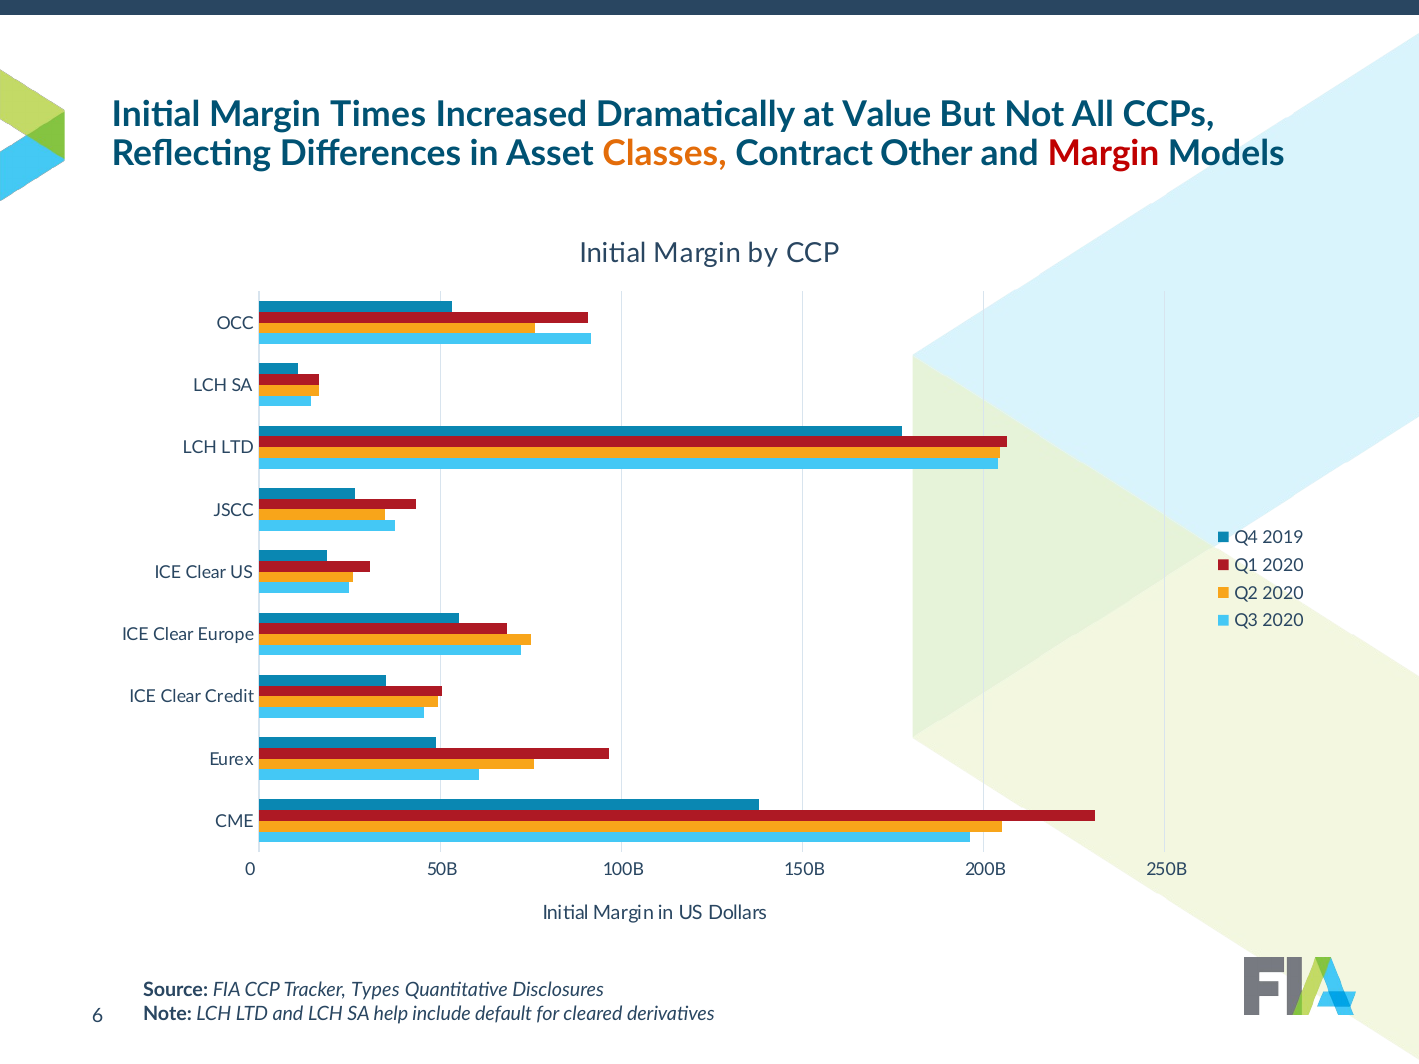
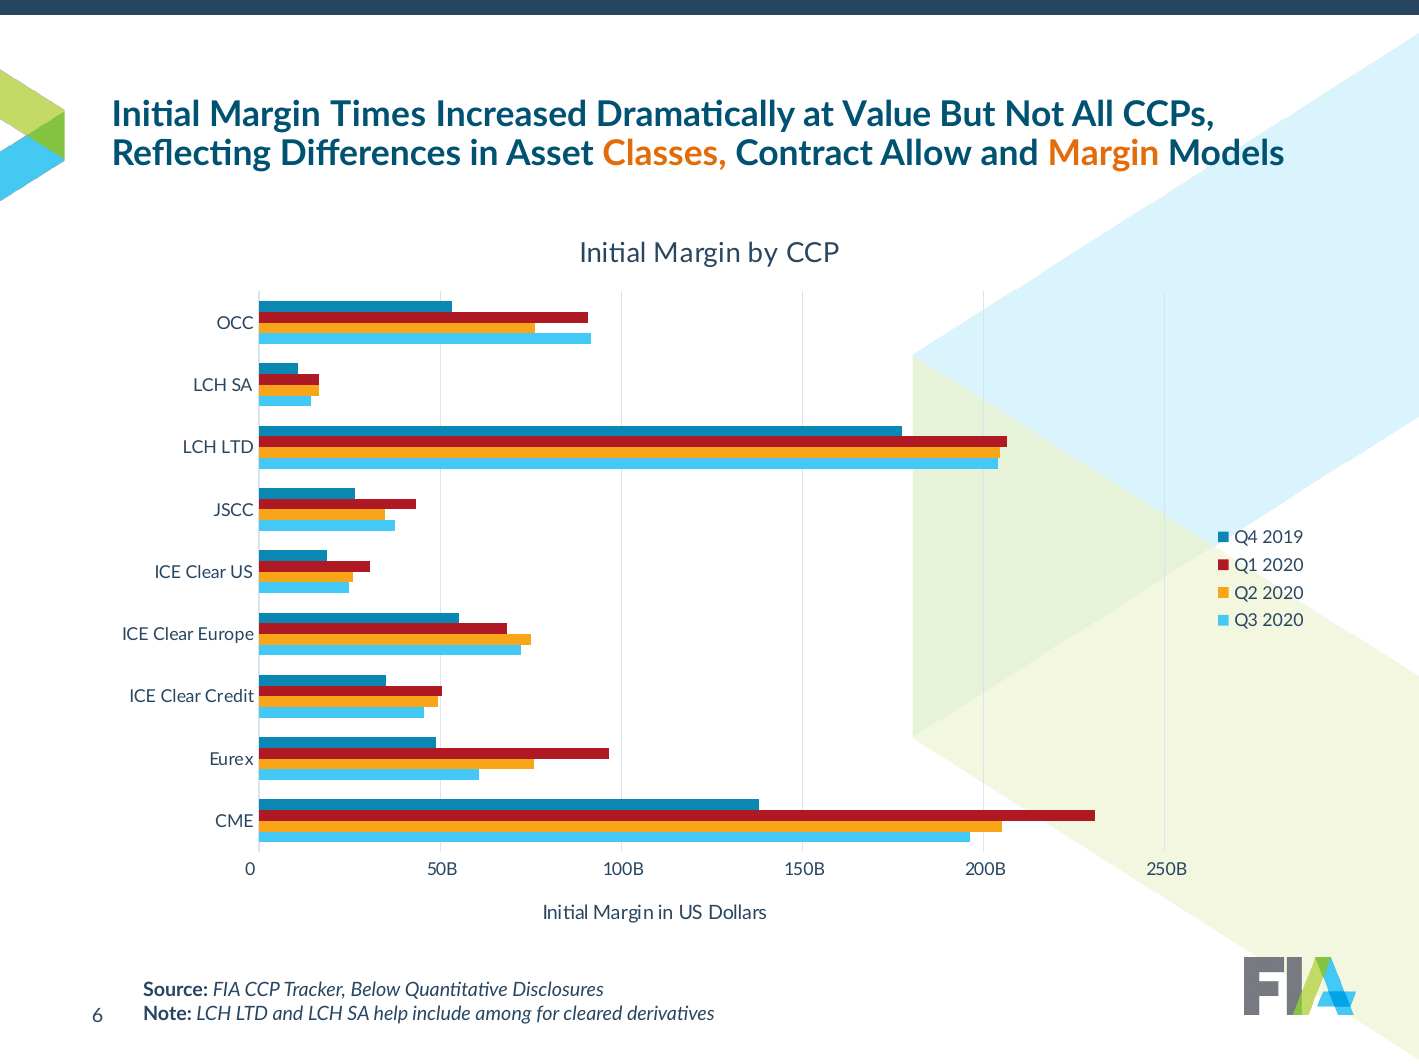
Other: Other -> Allow (926, 153)
Margin colour: red -> orange (1103, 153)
Types: Types -> Below (376, 991)
default: default -> among (504, 1014)
